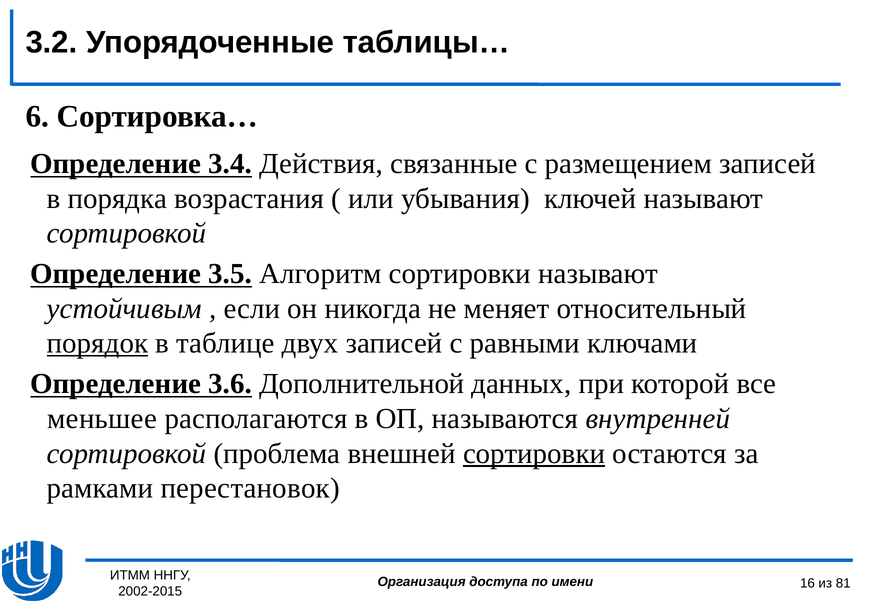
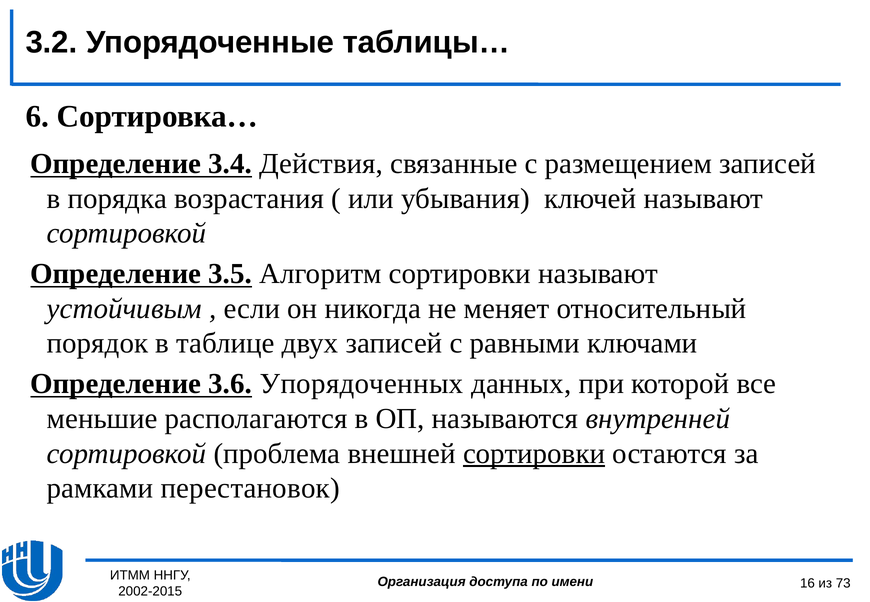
порядок underline: present -> none (98, 344)
Дополнительной: Дополнительной -> Упорядоченных (362, 384)
меньшее: меньшее -> меньшие (102, 419)
81: 81 -> 73 (843, 583)
